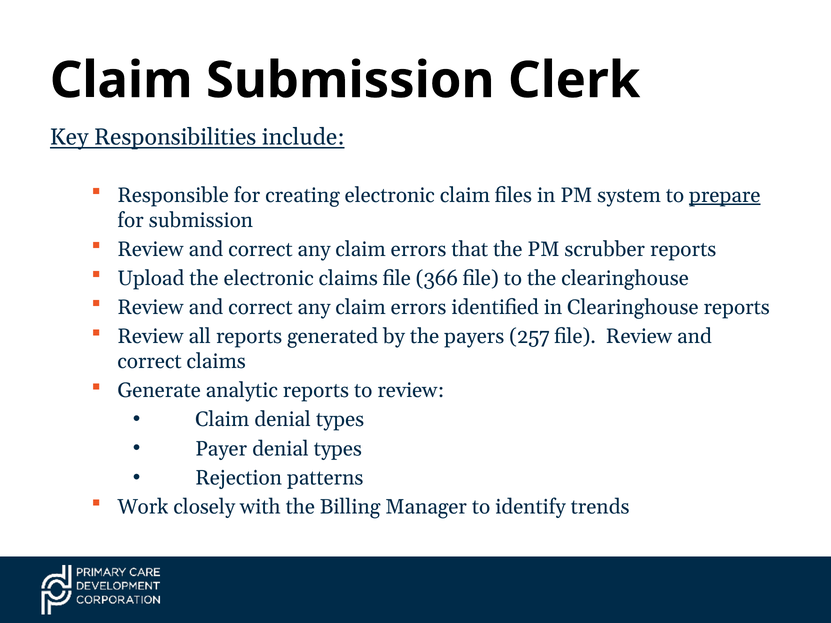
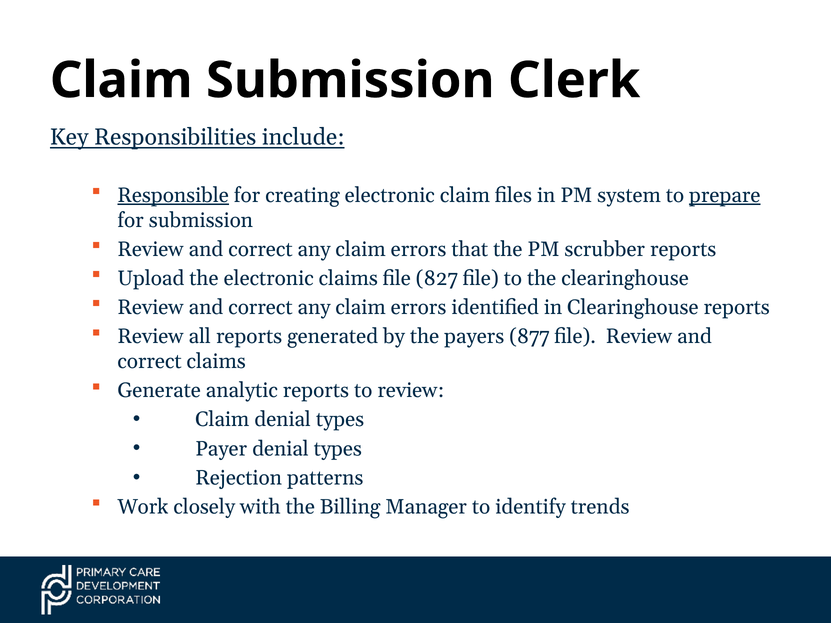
Responsible underline: none -> present (173, 195)
366: 366 -> 827 (437, 279)
257: 257 -> 877 (529, 337)
